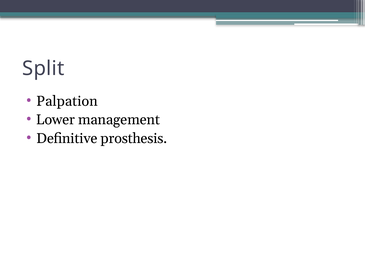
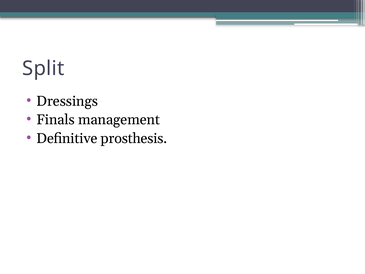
Palpation: Palpation -> Dressings (67, 101)
Lower: Lower -> Finals (56, 120)
